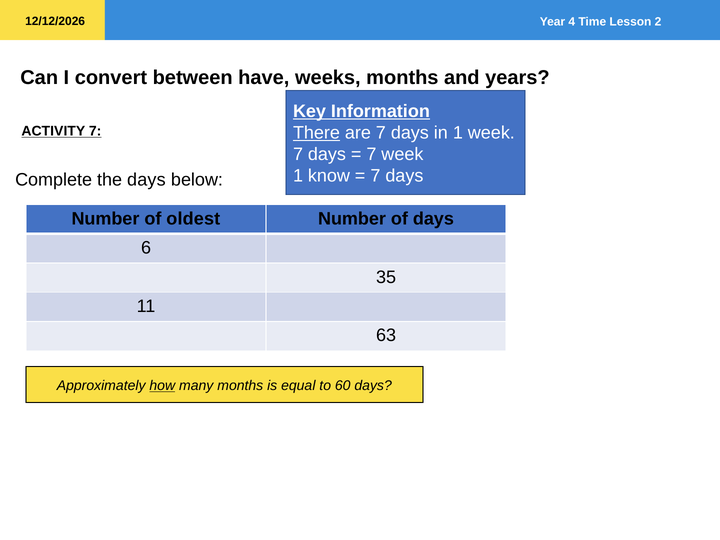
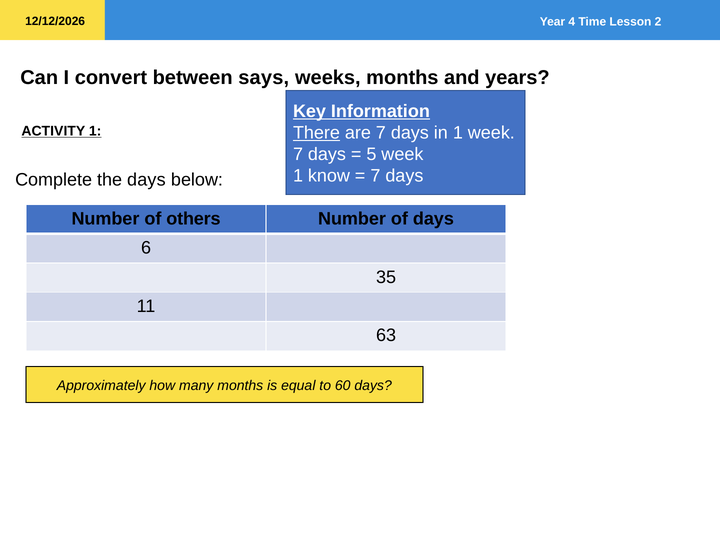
have: have -> says (264, 77)
ACTIVITY 7: 7 -> 1 (95, 131)
7: 7 -> 5 (371, 154)
oldest: oldest -> others (193, 219)
how underline: present -> none (162, 386)
